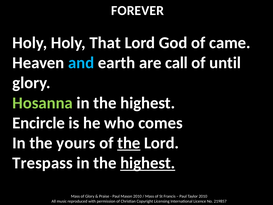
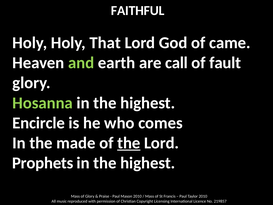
FOREVER: FOREVER -> FAITHFUL (138, 10)
and colour: light blue -> light green (81, 63)
until: until -> fault (225, 63)
yours: yours -> made (76, 143)
Trespass: Trespass -> Prophets (43, 163)
highest underline: present -> none (148, 163)
